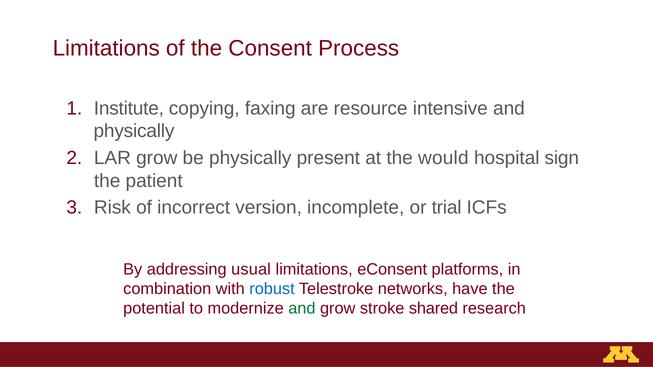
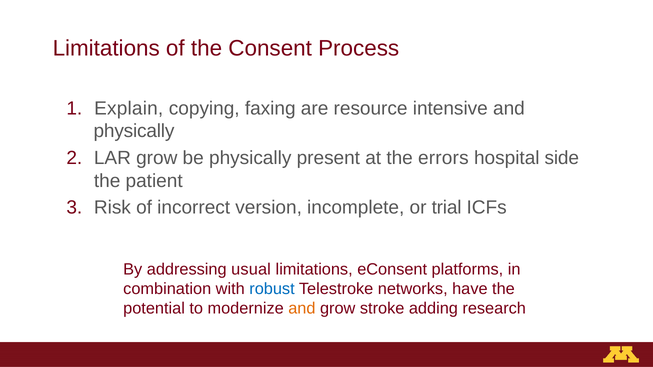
Institute: Institute -> Explain (129, 108)
would: would -> errors (443, 158)
sign: sign -> side (562, 158)
and colour: green -> orange (302, 309)
shared: shared -> adding (433, 309)
